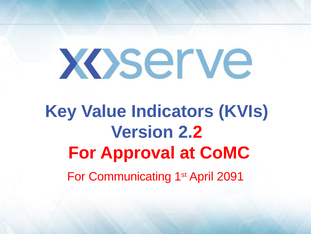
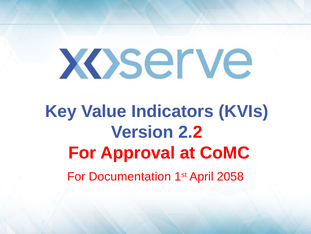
Communicating: Communicating -> Documentation (130, 176)
2091: 2091 -> 2058 (230, 176)
